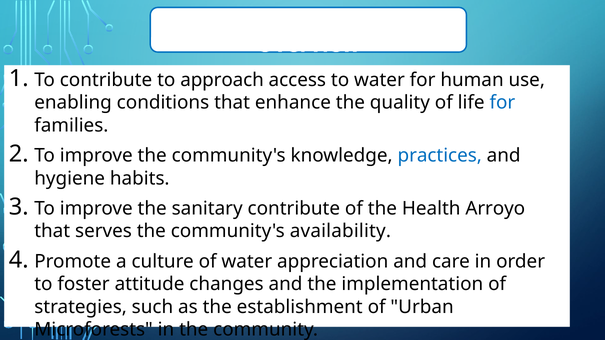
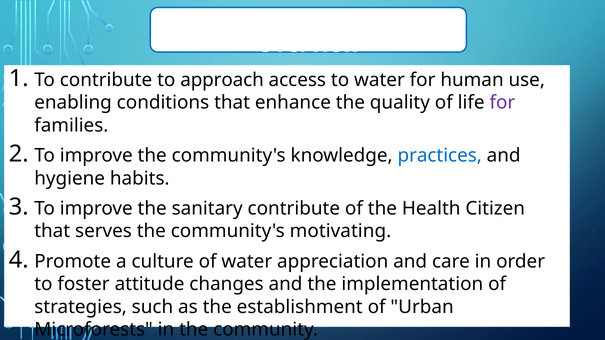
for colour: blue -> purple (502, 103)
Arroyo: Arroyo -> Citizen (495, 209)
availability: availability -> motivating (340, 231)
